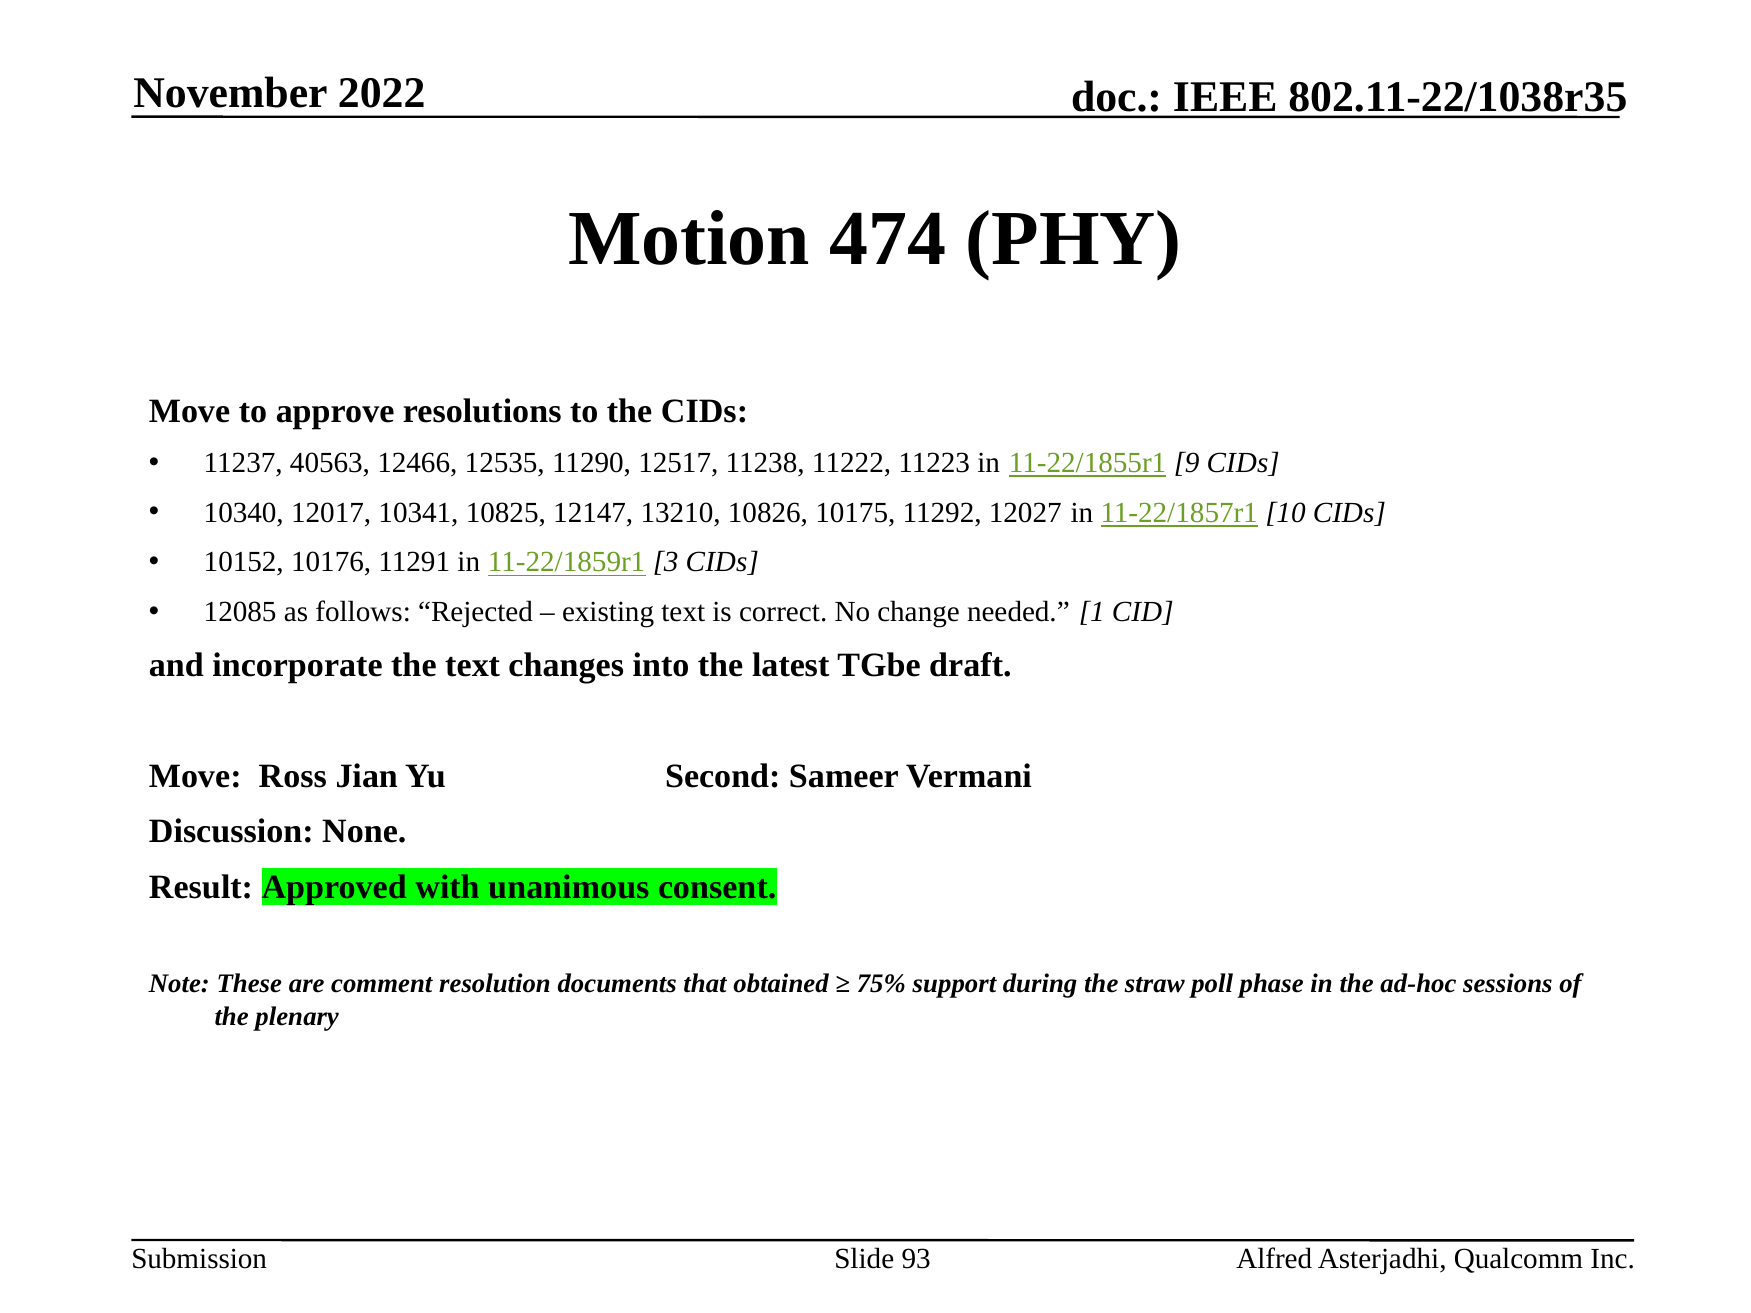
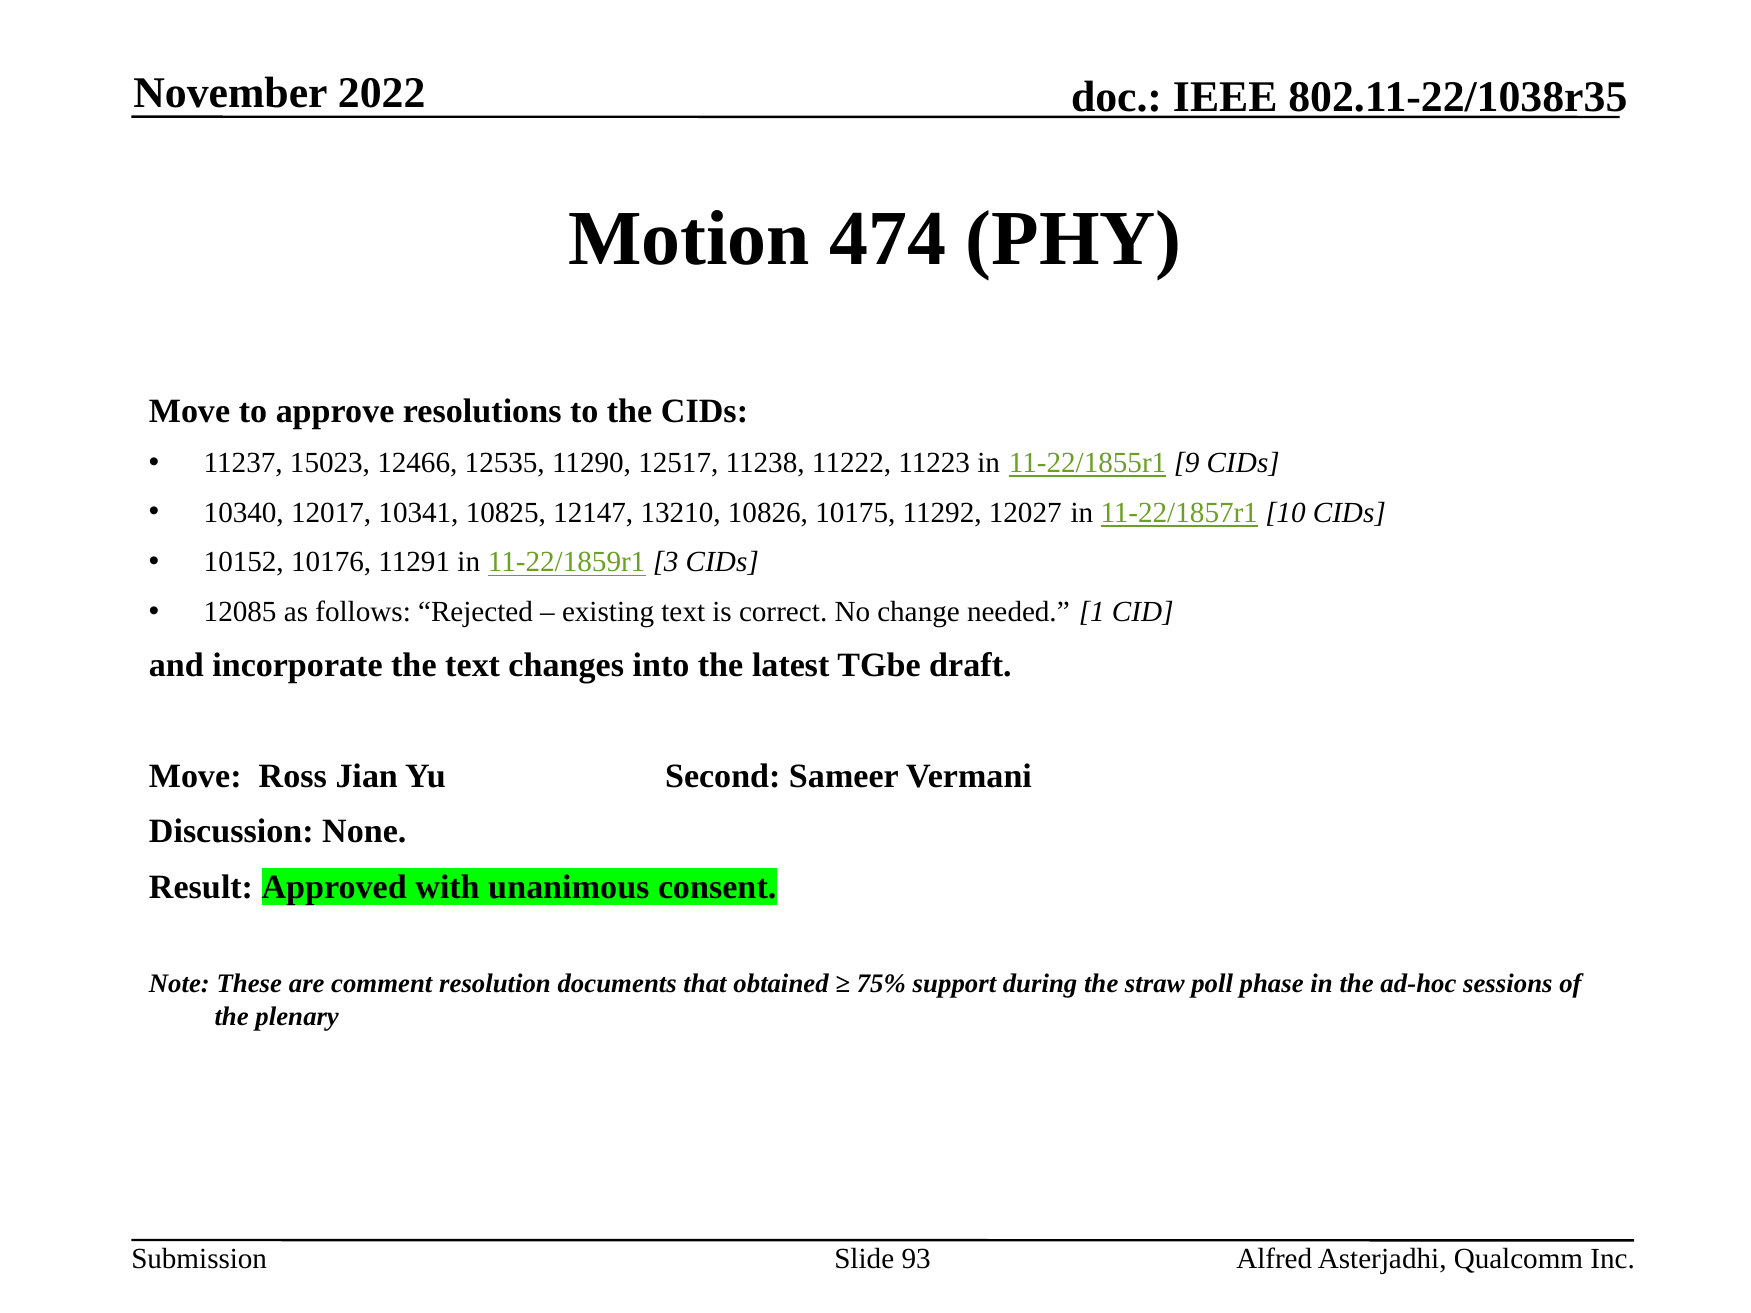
40563: 40563 -> 15023 (330, 463)
